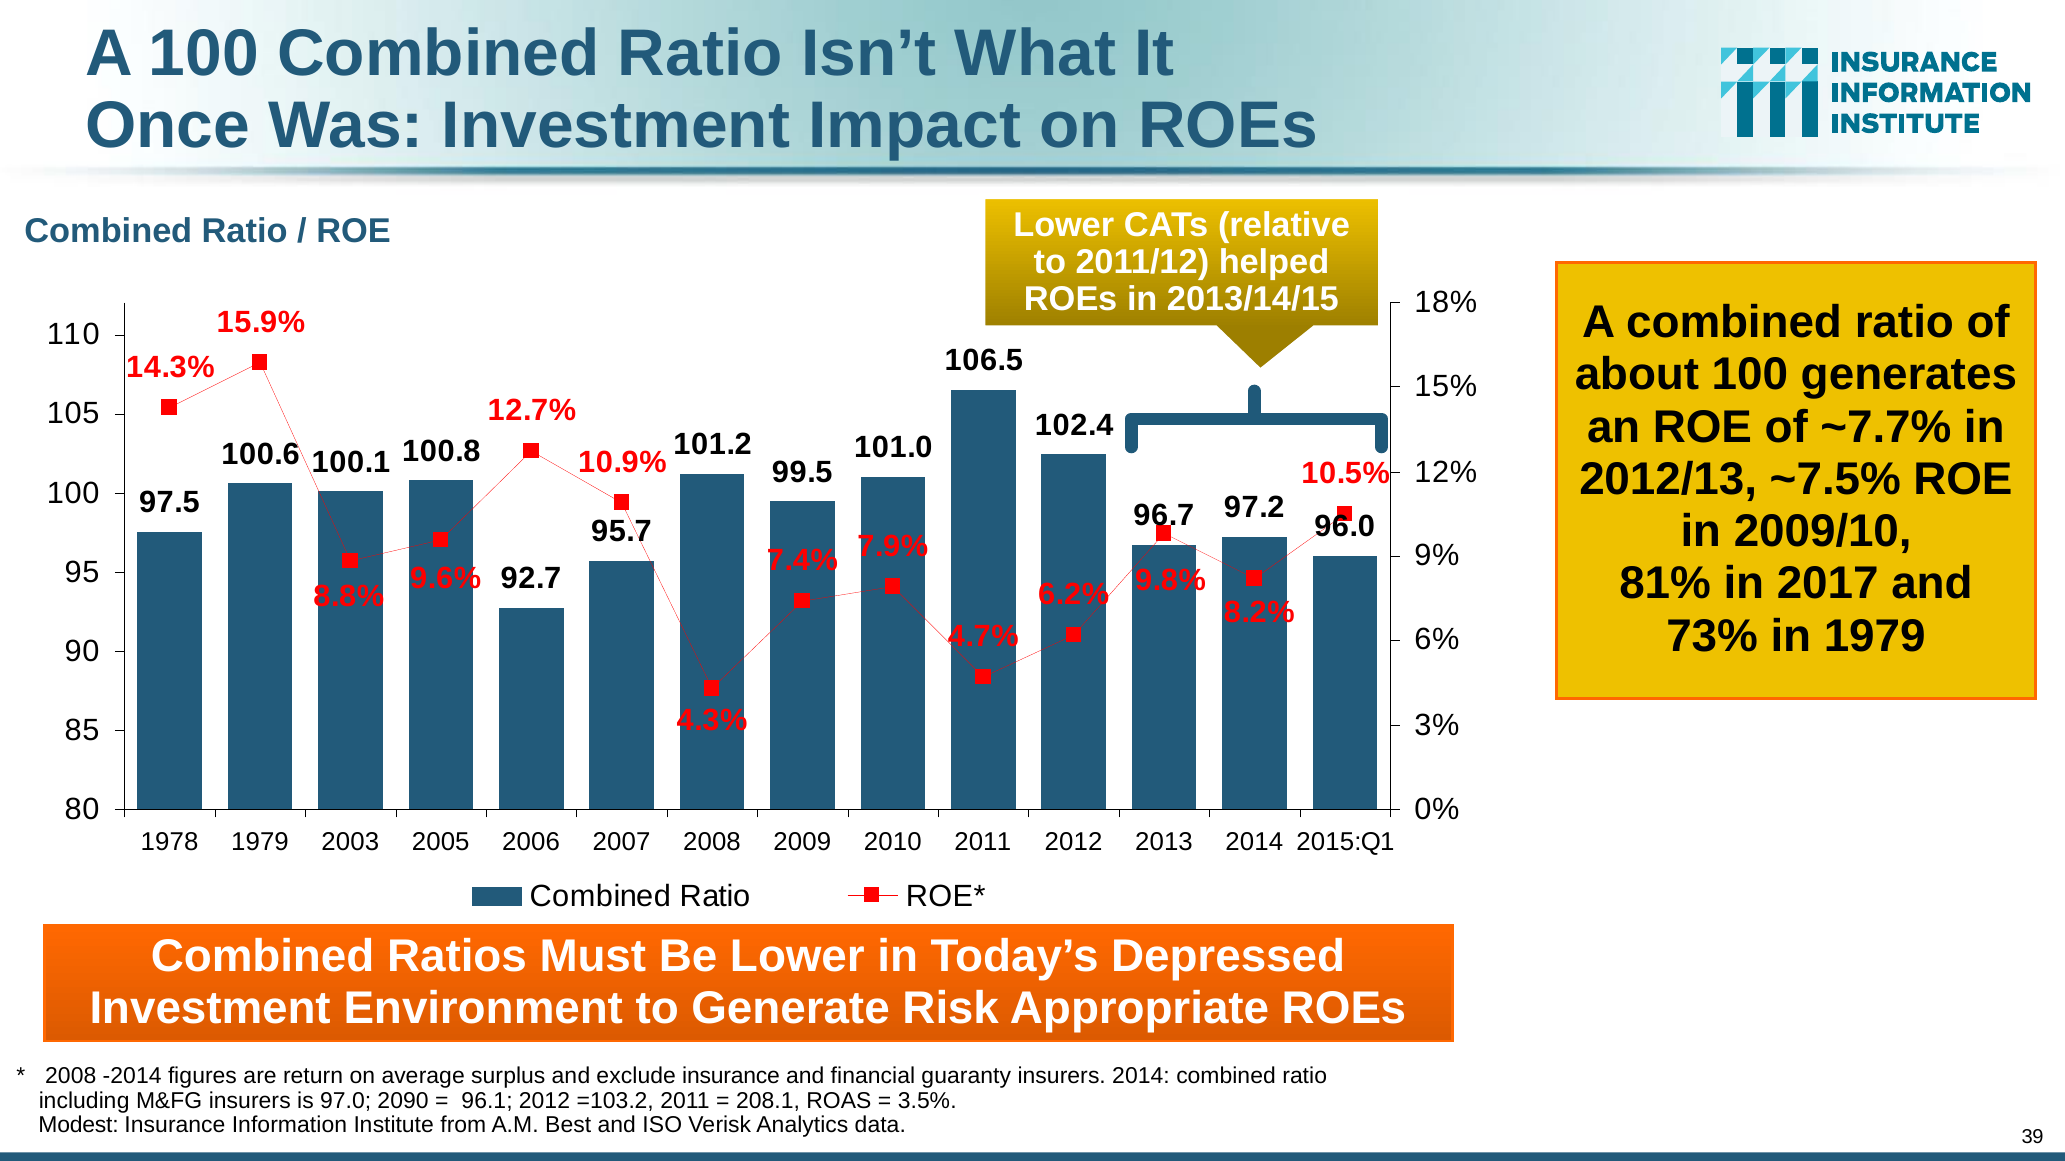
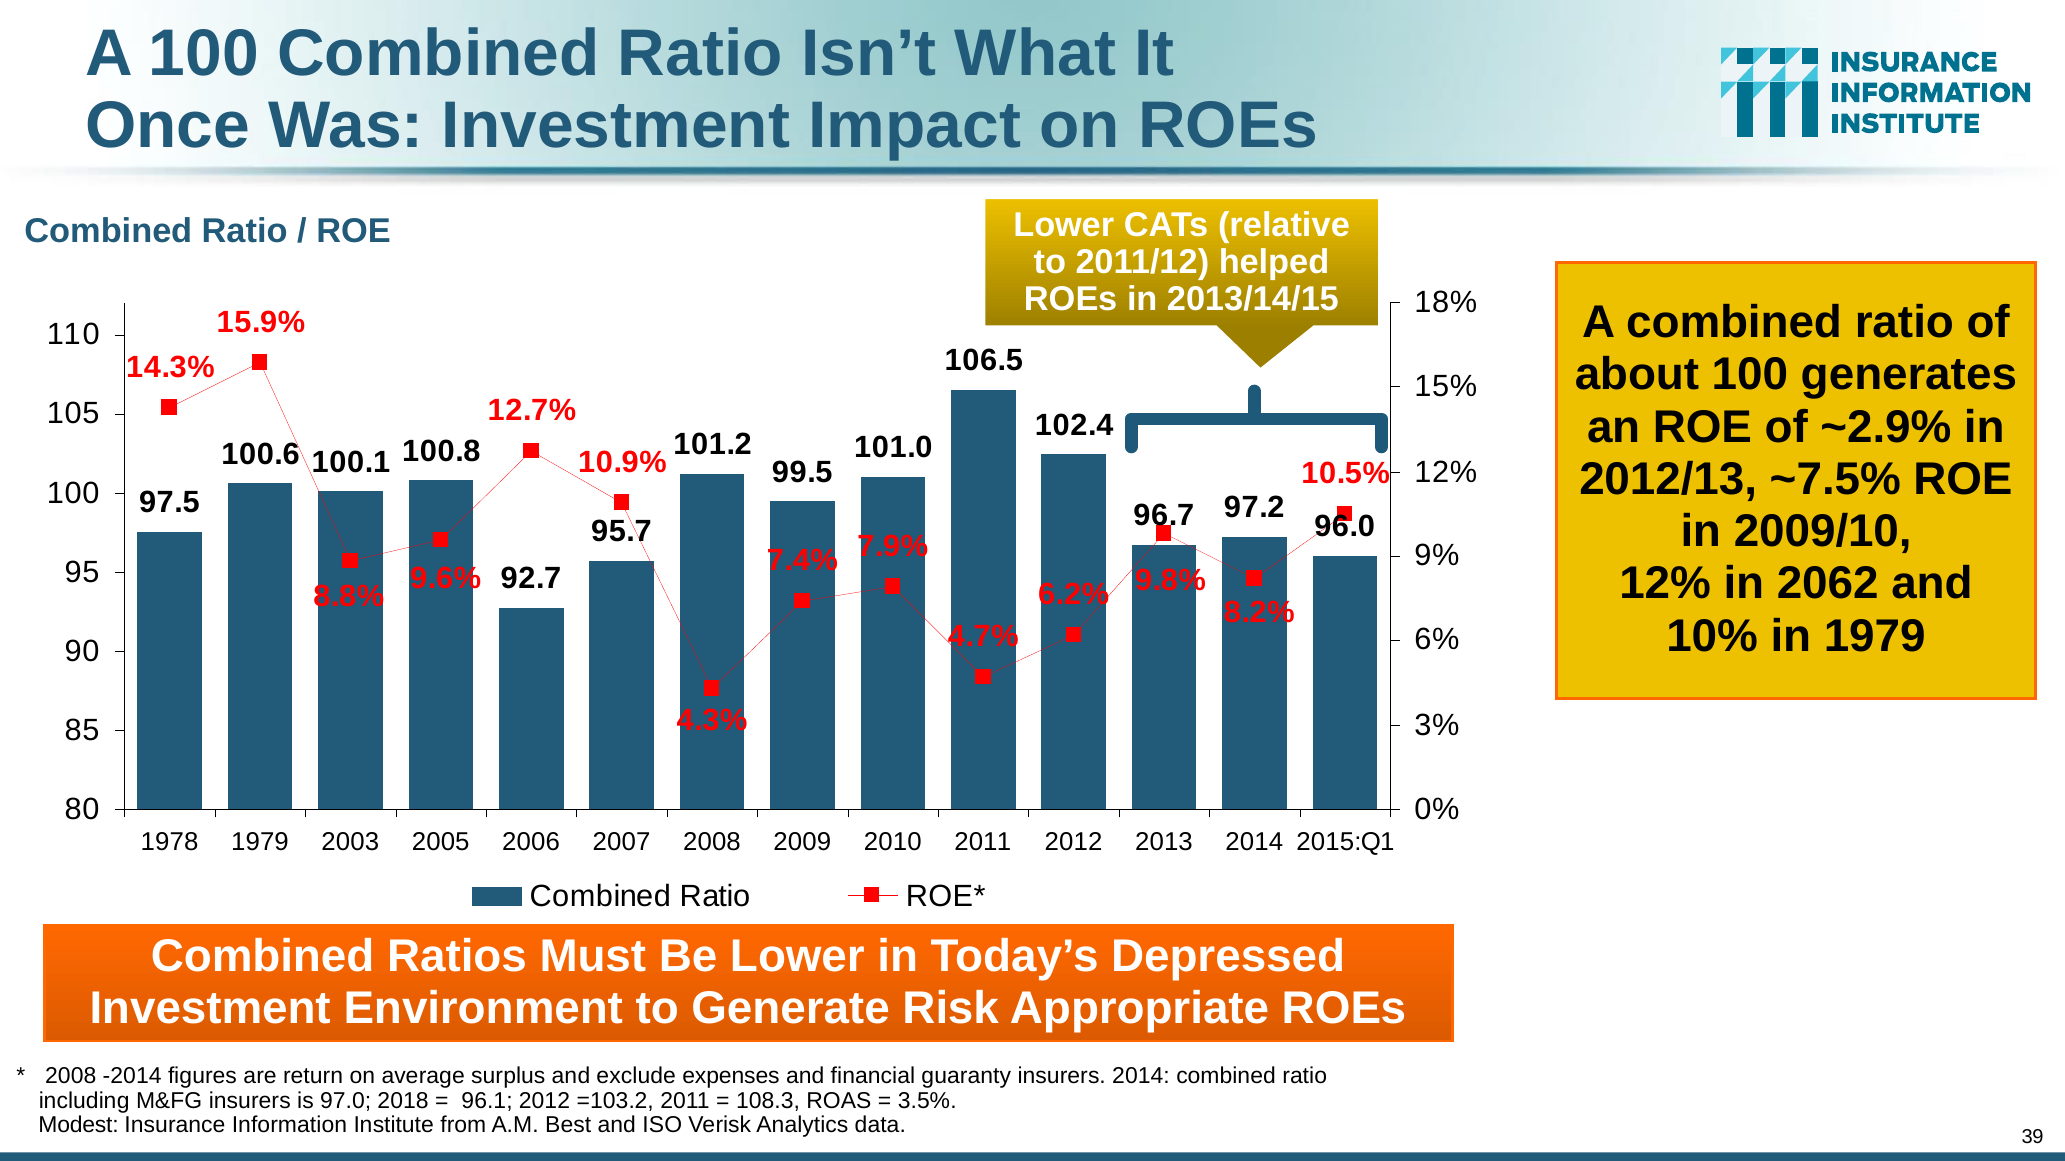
~7.7%: ~7.7% -> ~2.9% (1886, 427)
81%: 81% -> 12% (1665, 584)
2017: 2017 -> 2062 (1828, 584)
73%: 73% -> 10% (1712, 636)
exclude insurance: insurance -> expenses (731, 1076)
2090: 2090 -> 2018 (403, 1101)
208.1: 208.1 -> 108.3 (768, 1101)
